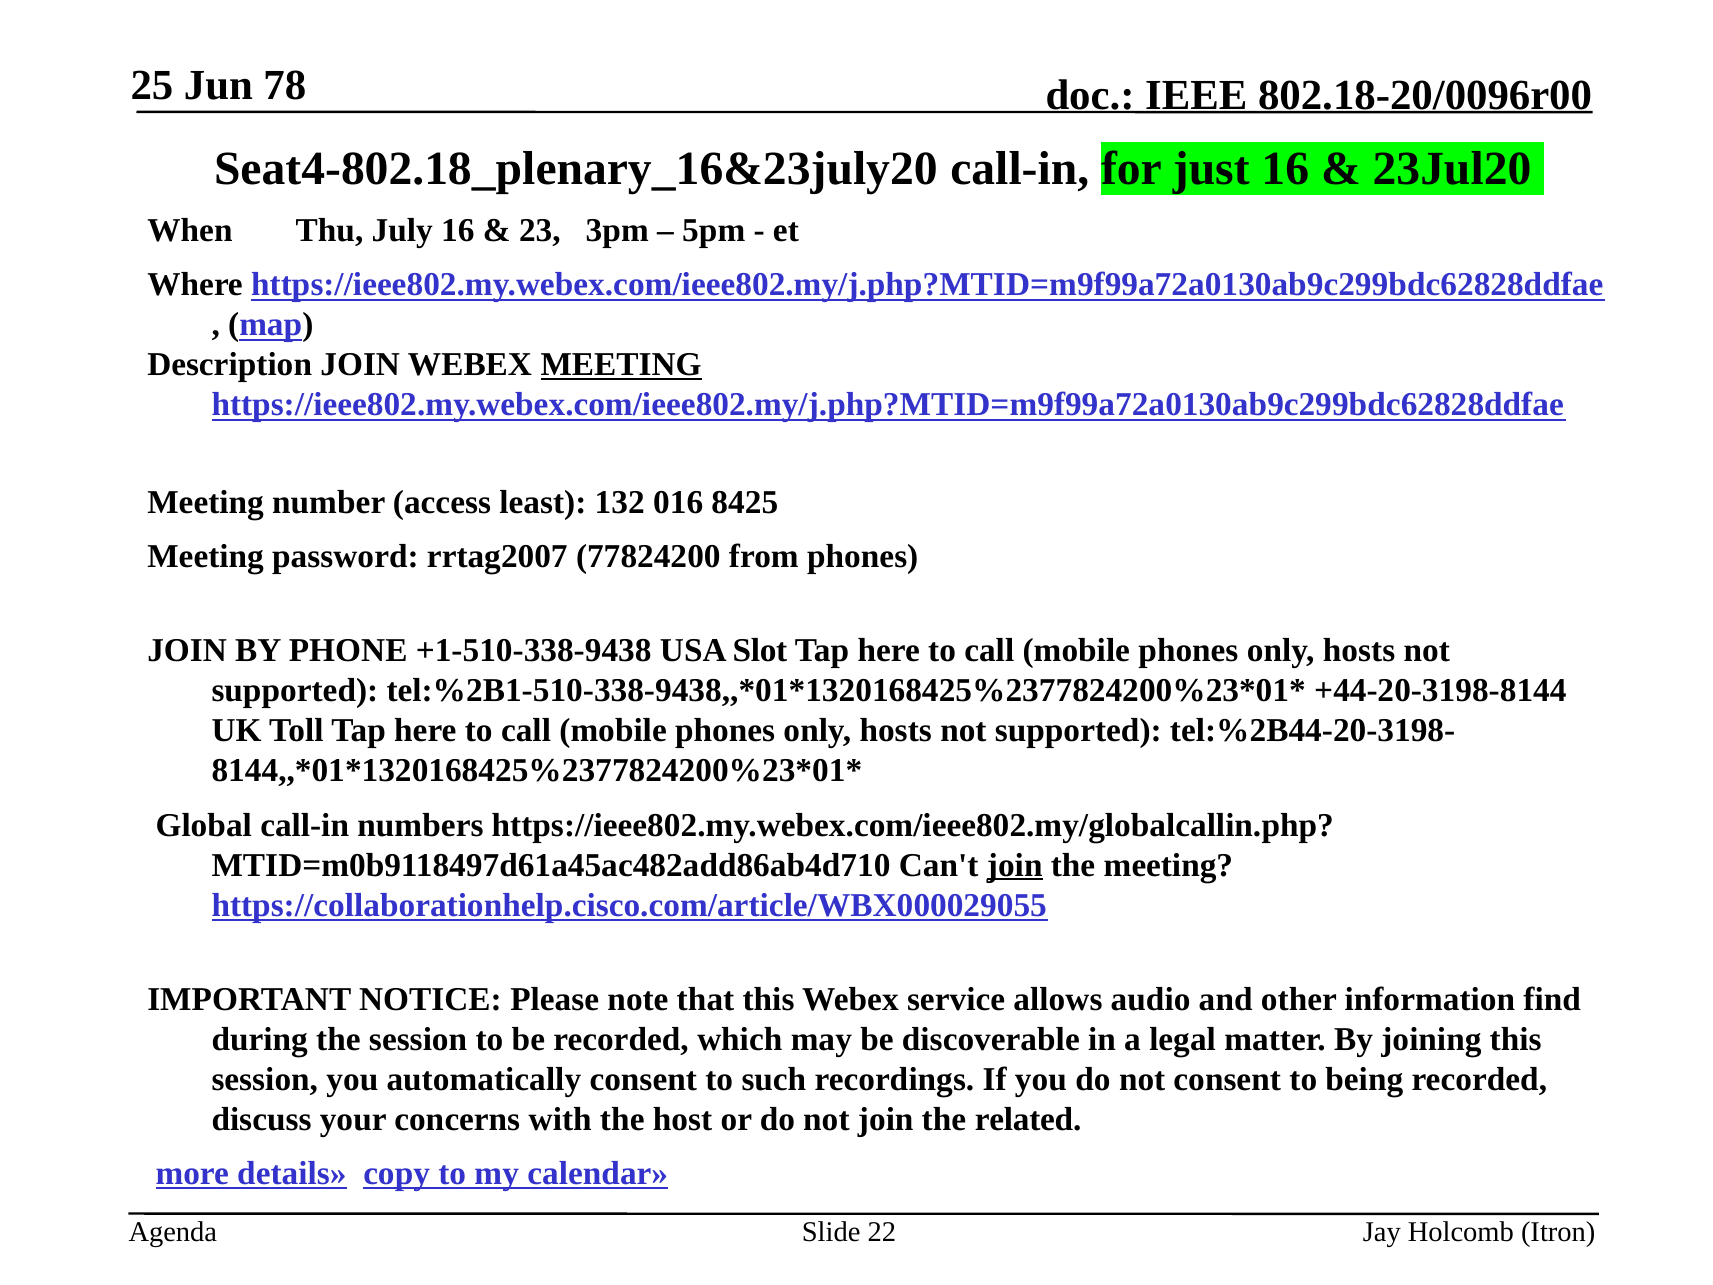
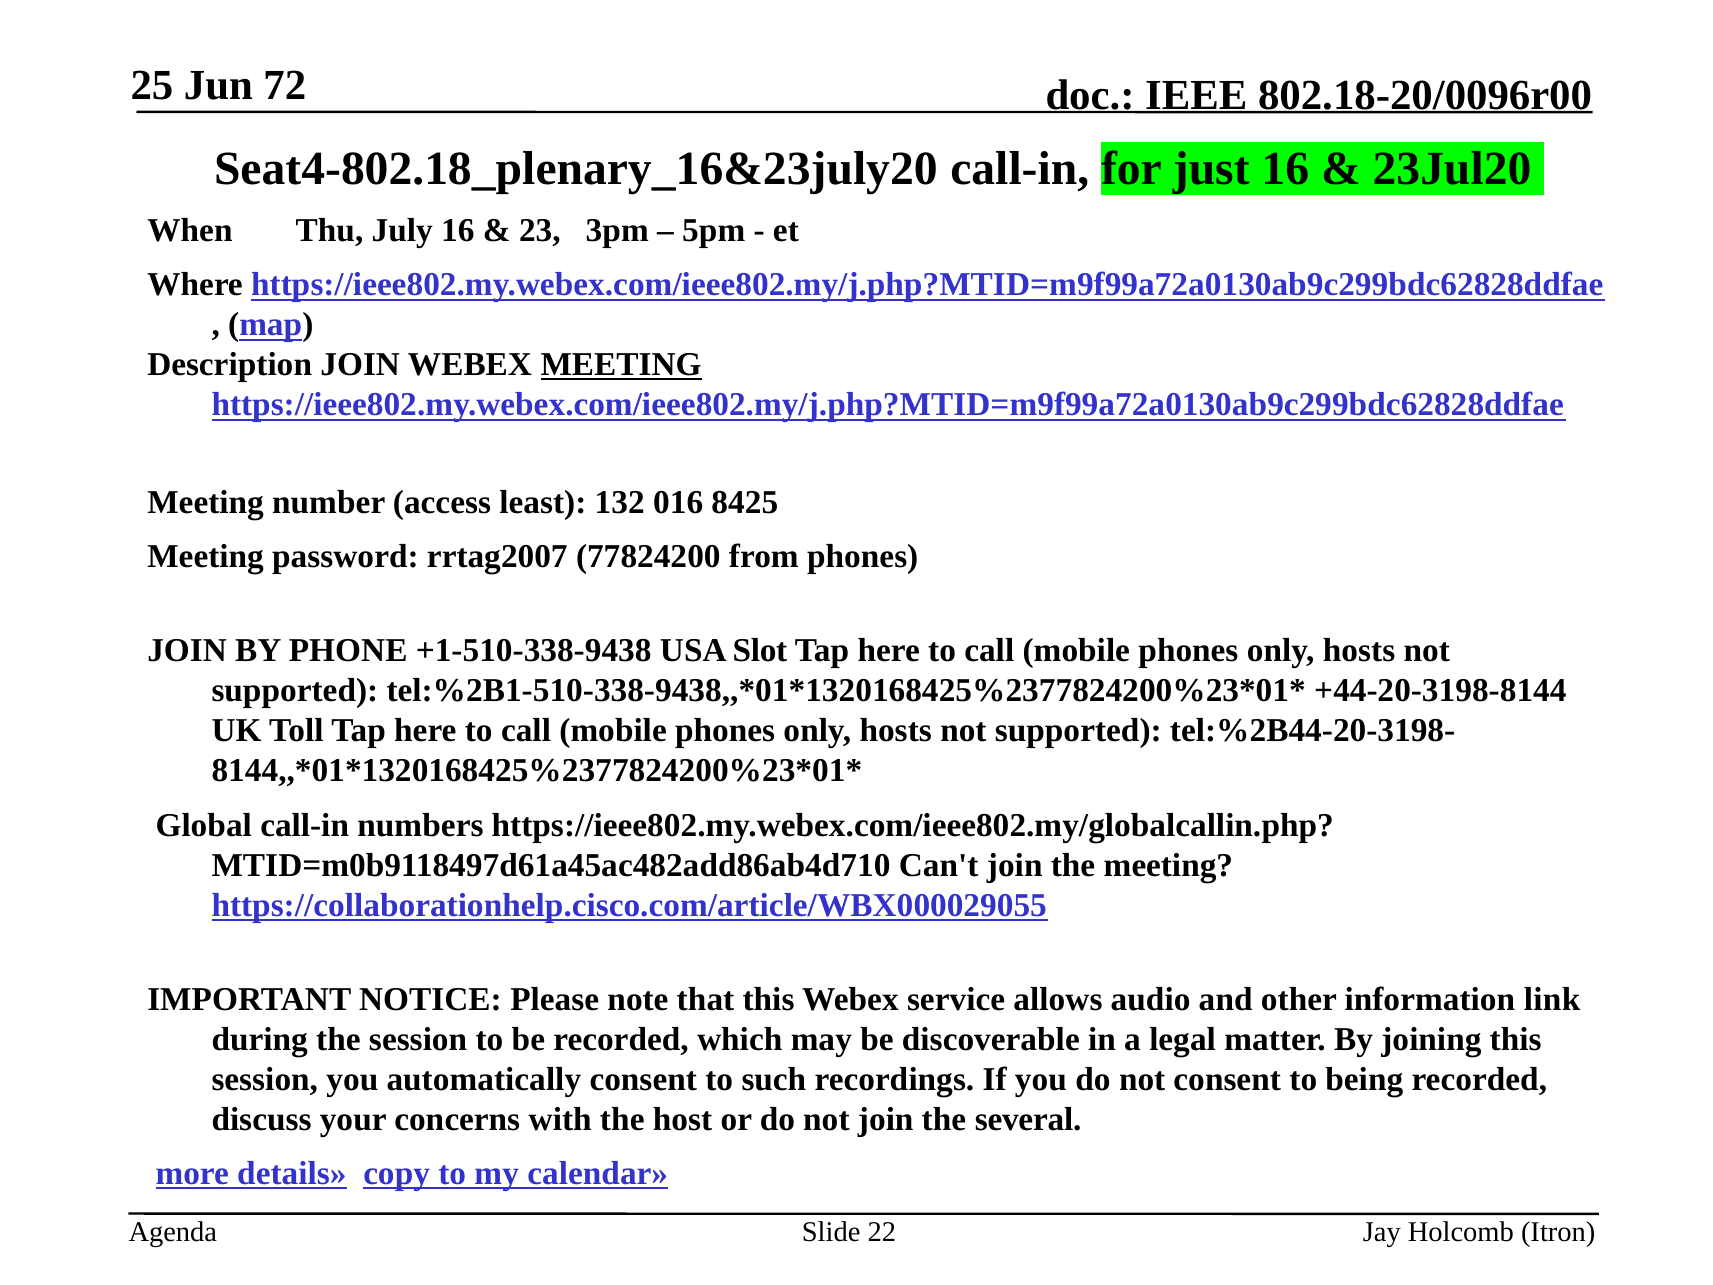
78: 78 -> 72 (285, 85)
join underline: present -> none (1015, 865)
find: find -> link (1552, 999)
related: related -> several (1028, 1119)
